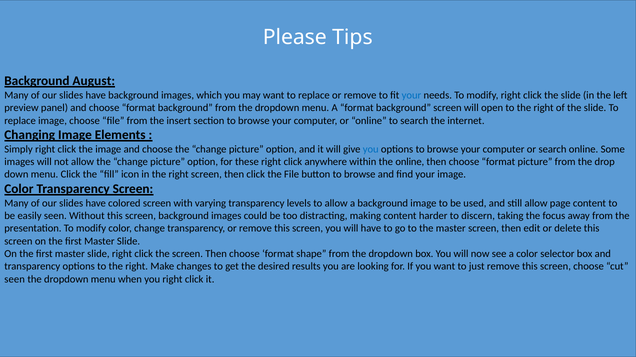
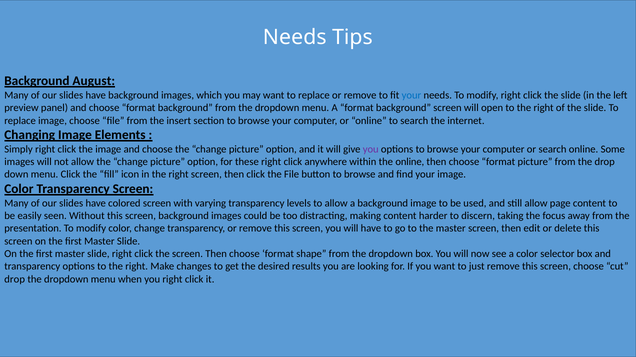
Please: Please -> Needs (295, 37)
you colour: blue -> purple (371, 149)
seen: seen -> drop (15, 280)
